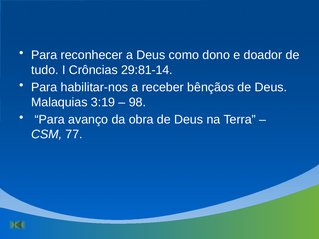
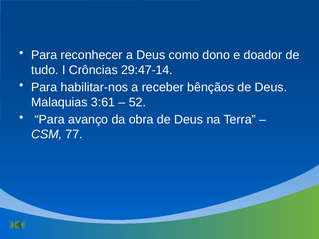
29:81-14: 29:81-14 -> 29:47-14 (147, 70)
3:19: 3:19 -> 3:61 (103, 102)
98: 98 -> 52 (137, 102)
